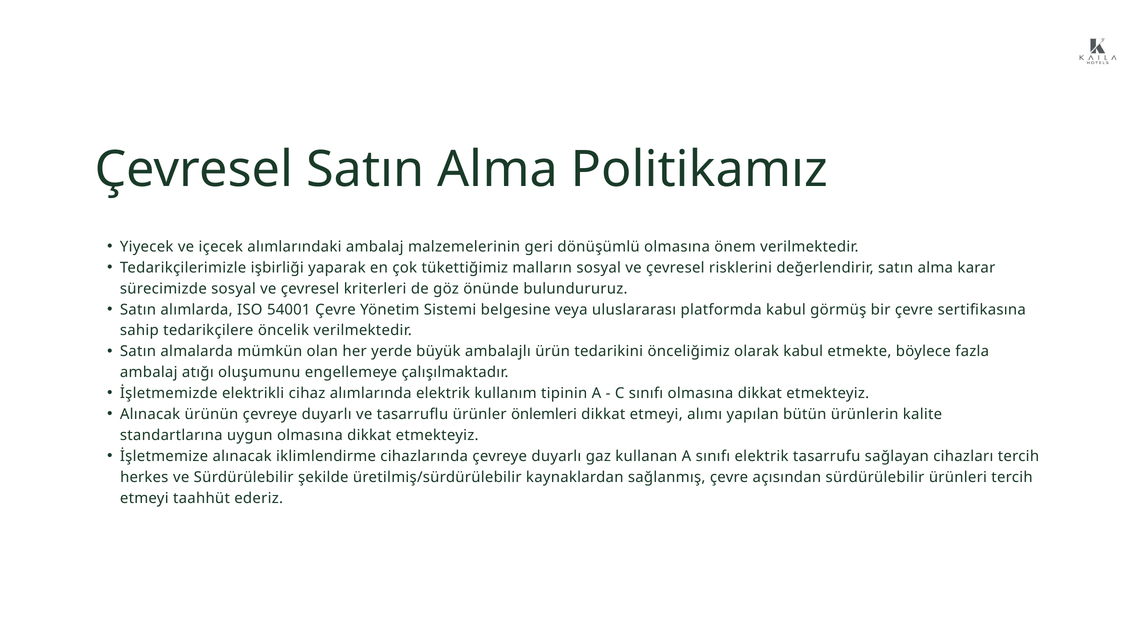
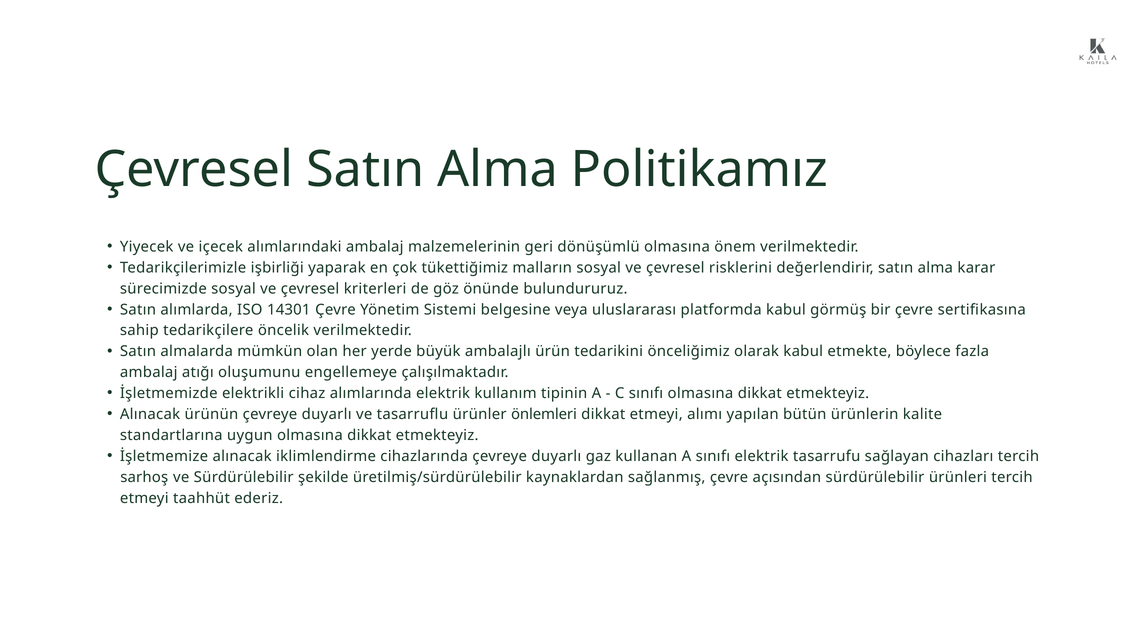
54001: 54001 -> 14301 (289, 310)
herkes: herkes -> sarhoş (144, 477)
